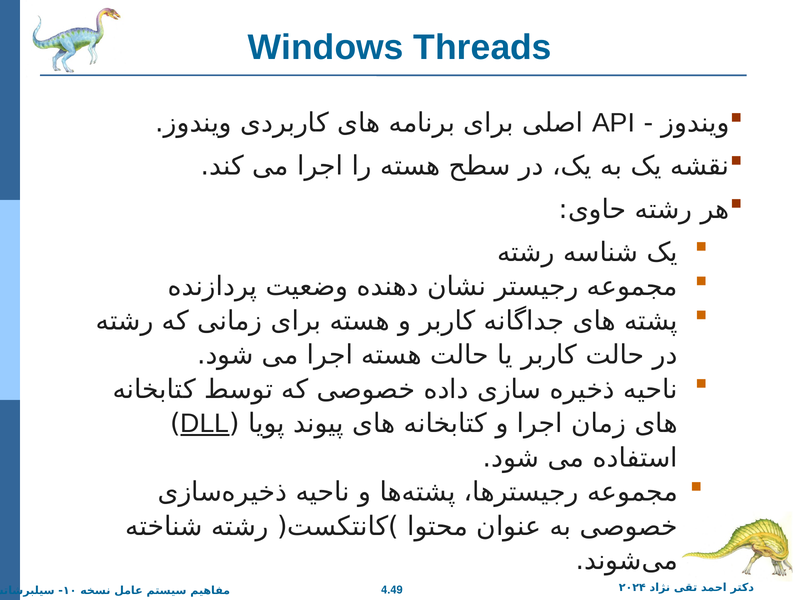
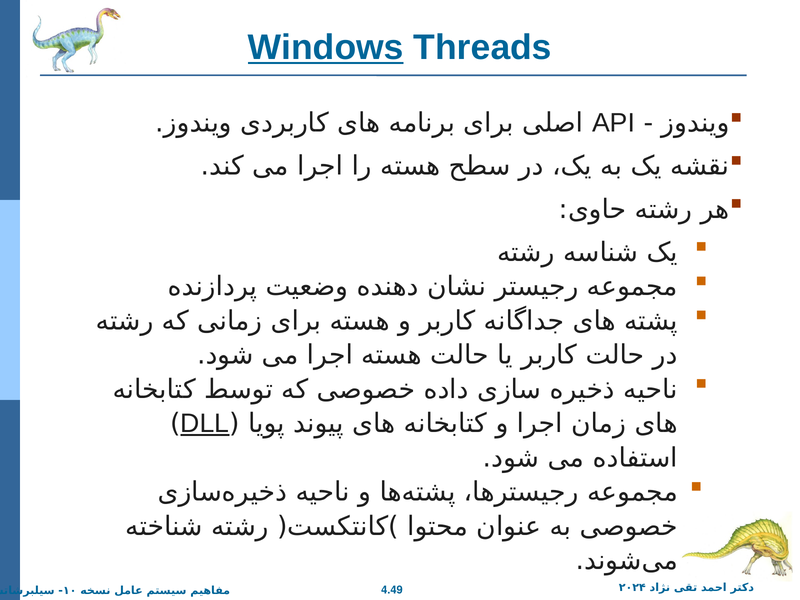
Windows underline: none -> present (326, 48)
